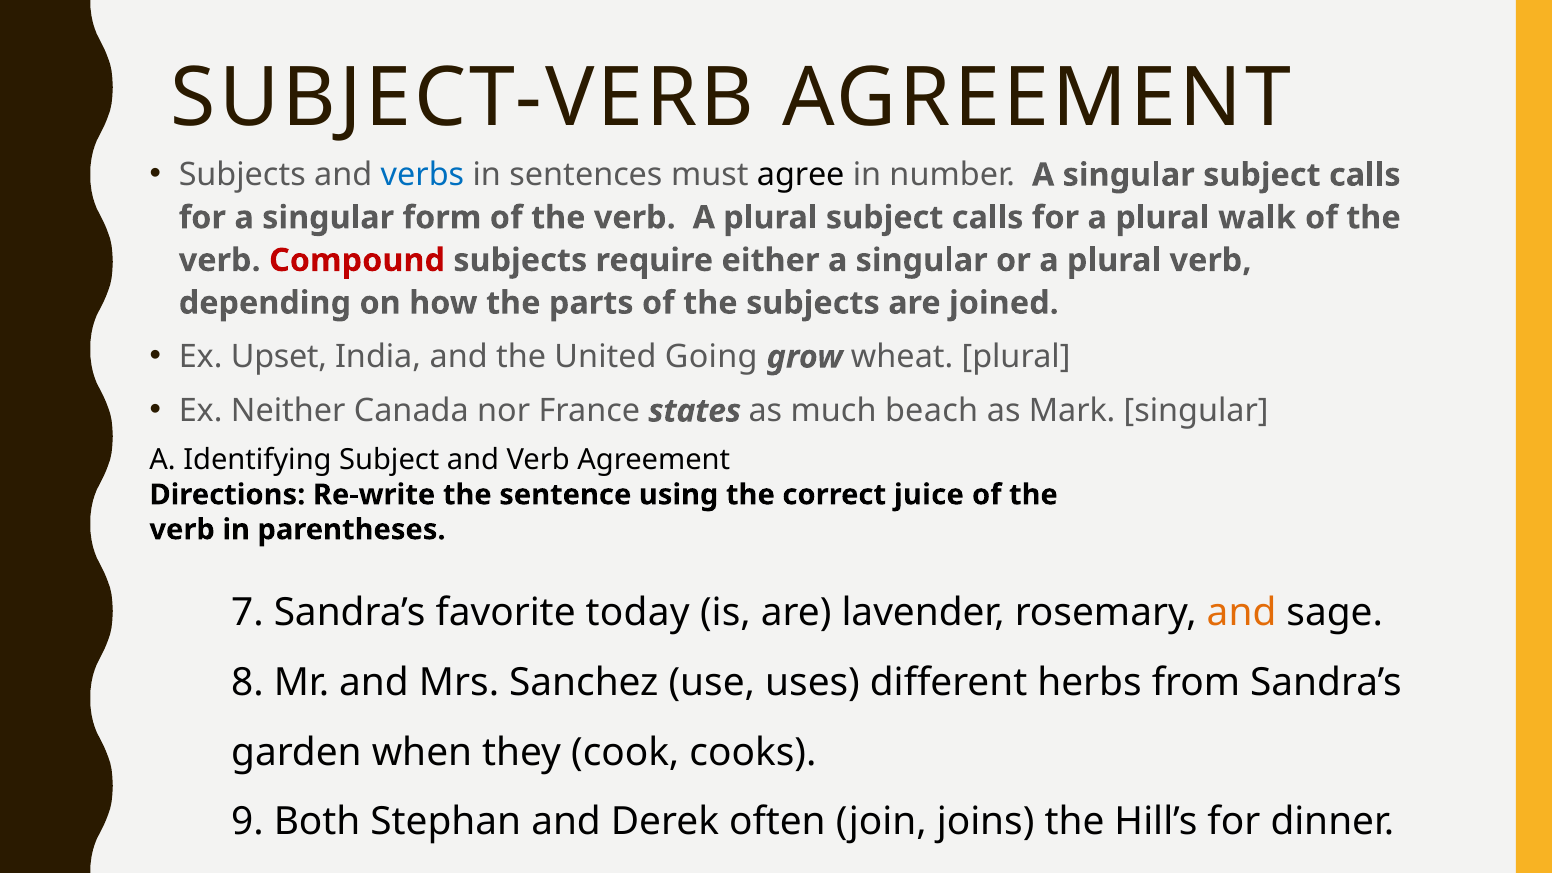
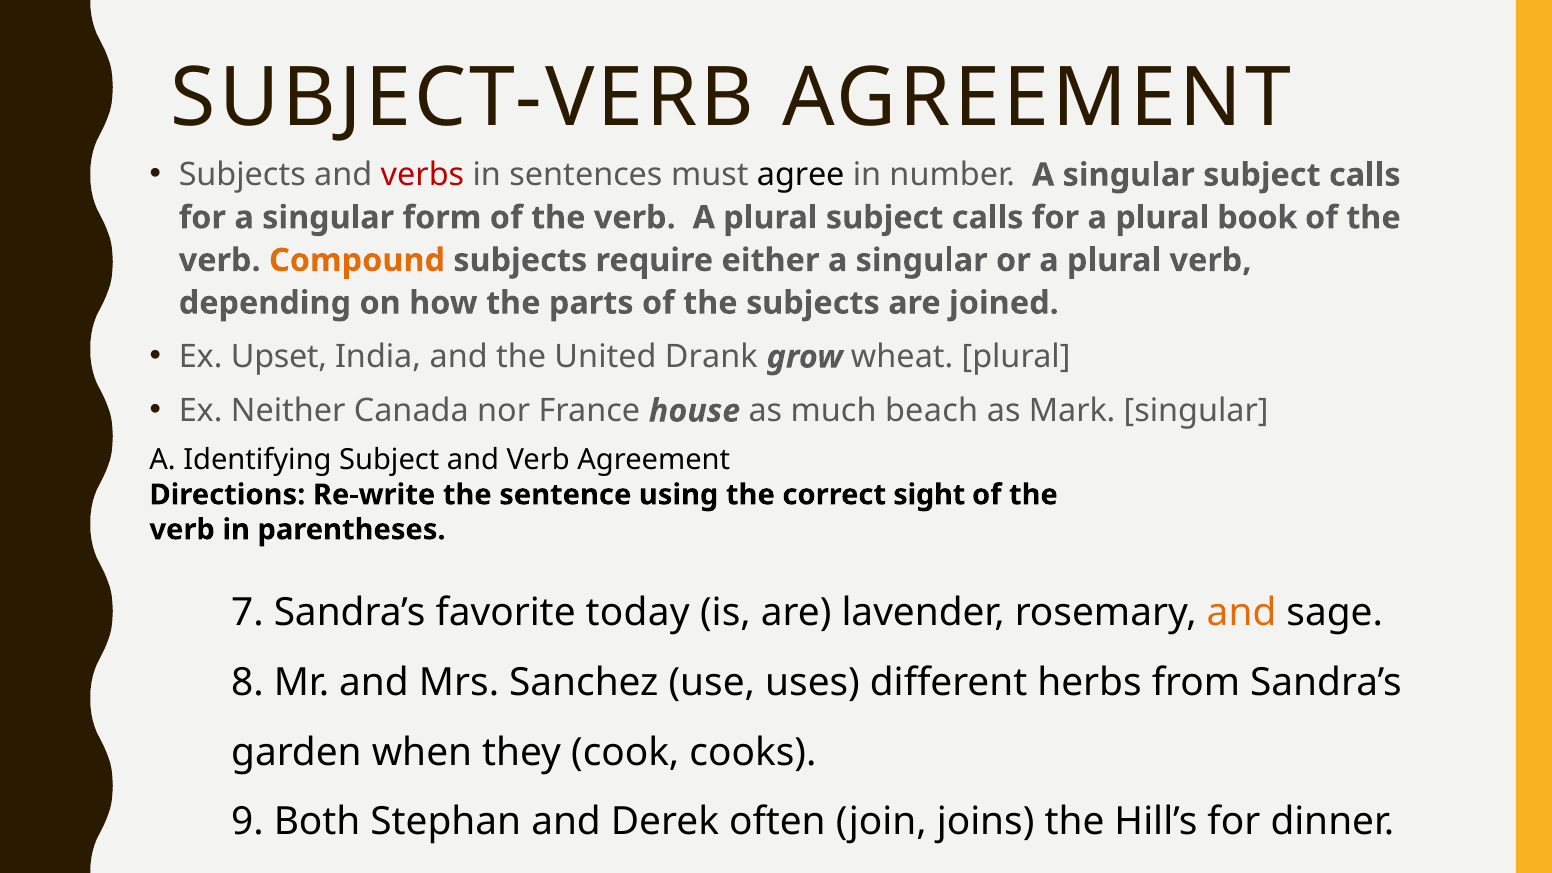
verbs colour: blue -> red (422, 175)
walk: walk -> book (1257, 218)
Compound colour: red -> orange (357, 260)
Going: Going -> Drank (711, 357)
states: states -> house (695, 411)
juice: juice -> sight (929, 495)
